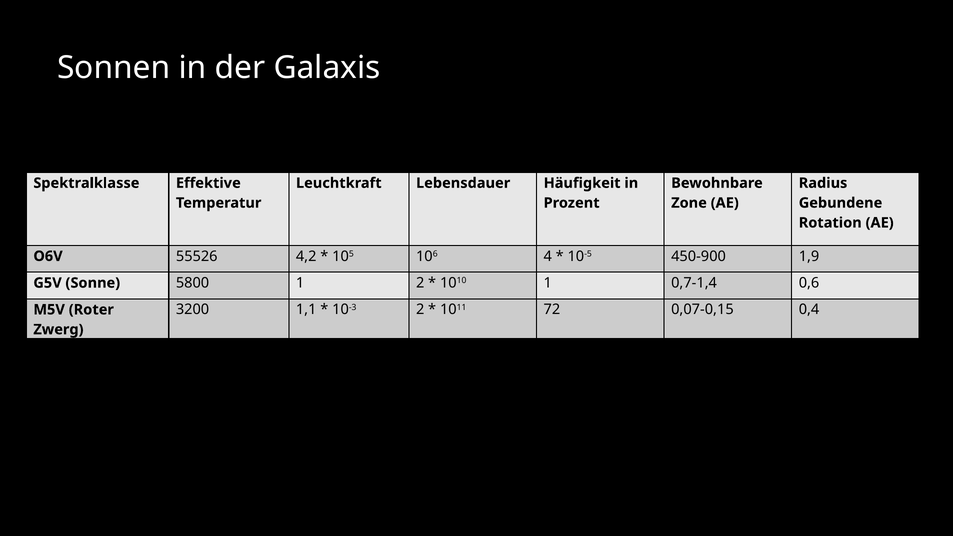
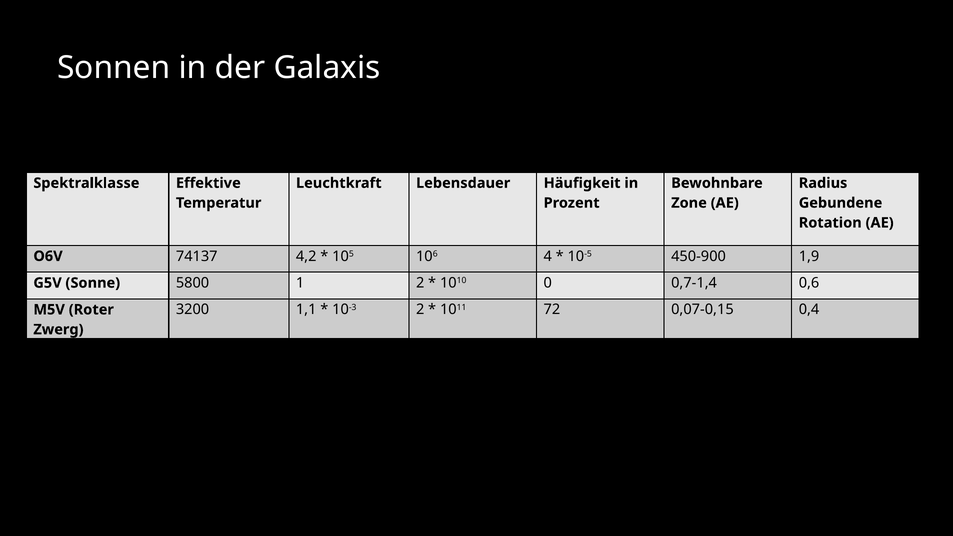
55526: 55526 -> 74137 (197, 256)
1010 1: 1 -> 0 (548, 283)
